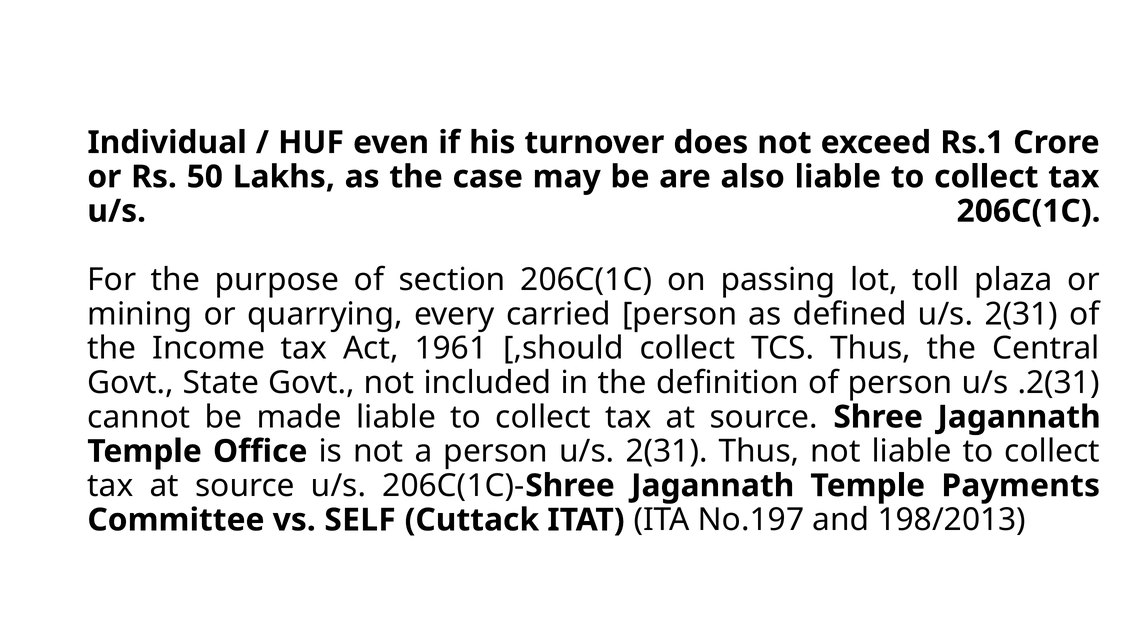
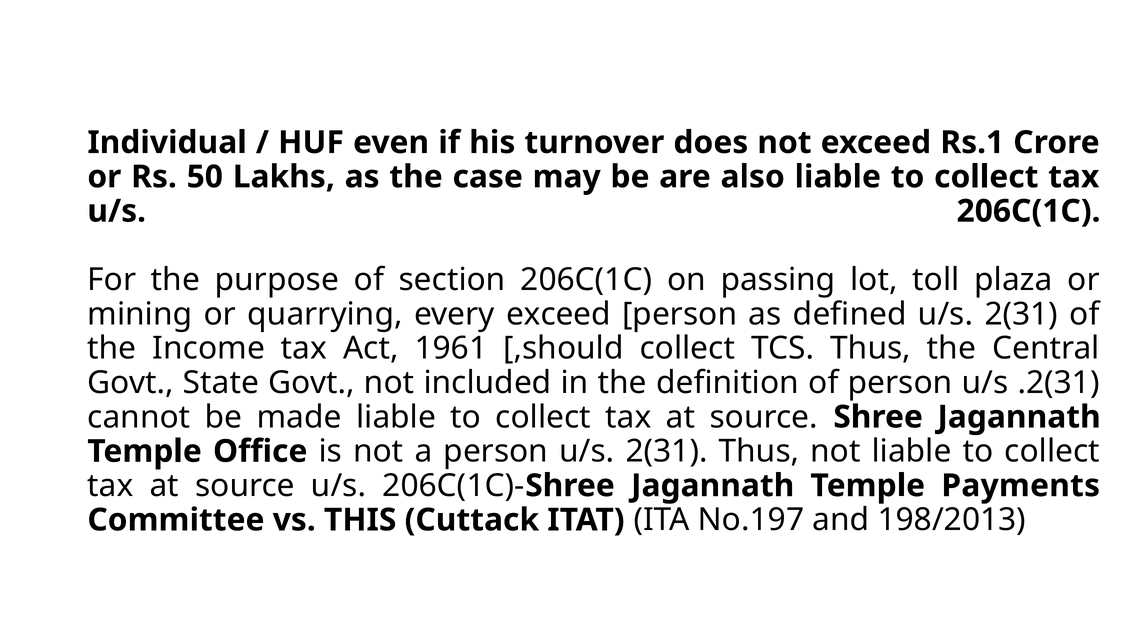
every carried: carried -> exceed (558, 314)
SELF: SELF -> THIS (360, 520)
